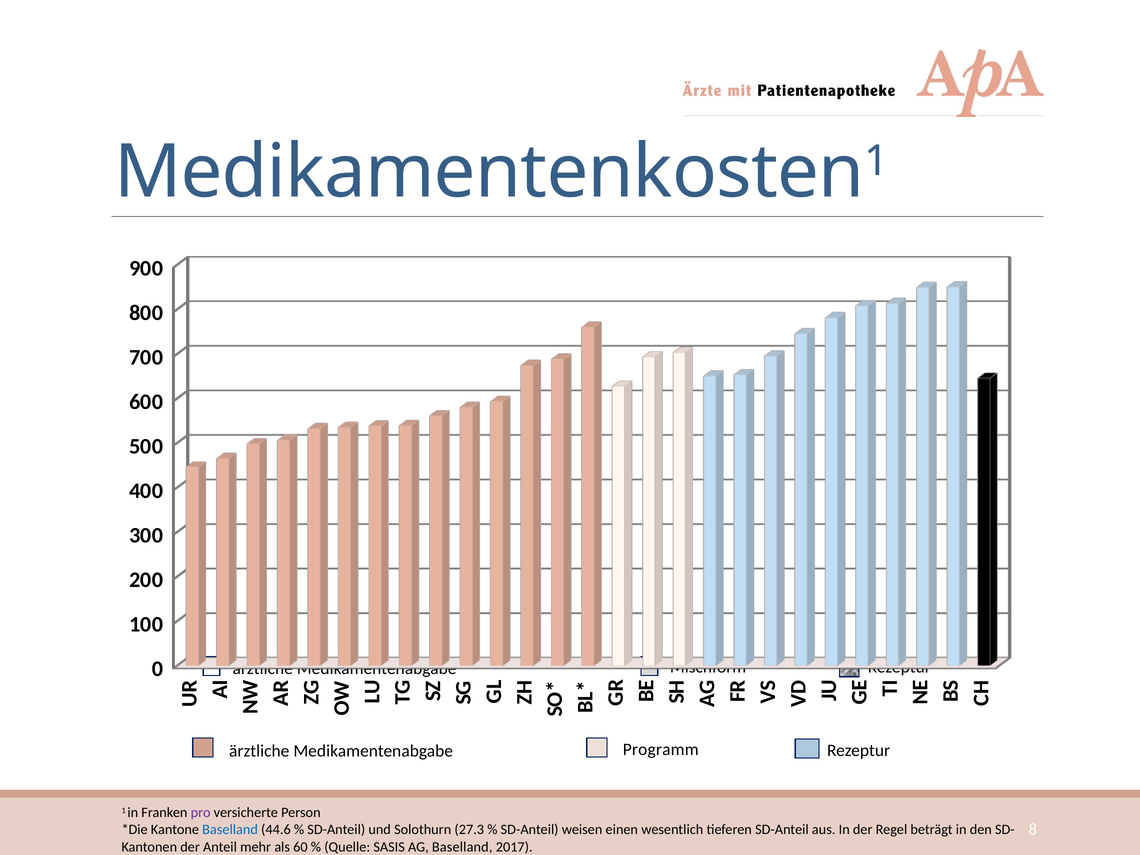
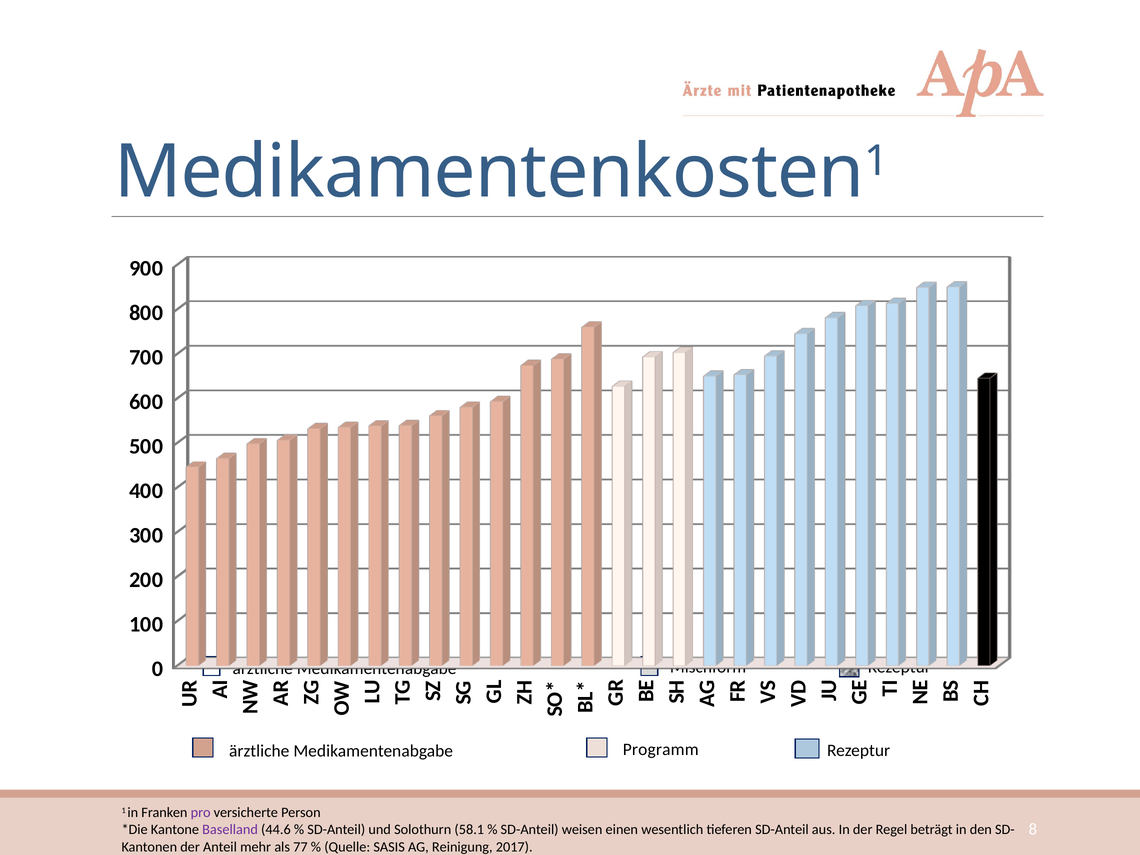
Baselland colour: blue -> purple (230, 830)
27.3: 27.3 -> 58.1 (469, 830)
60: 60 -> 77 (300, 847)
AG Baselland: Baselland -> Reinigung (462, 847)
